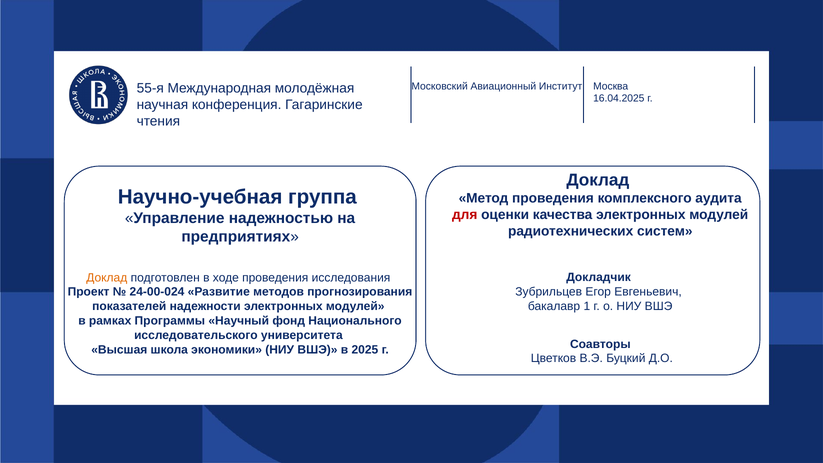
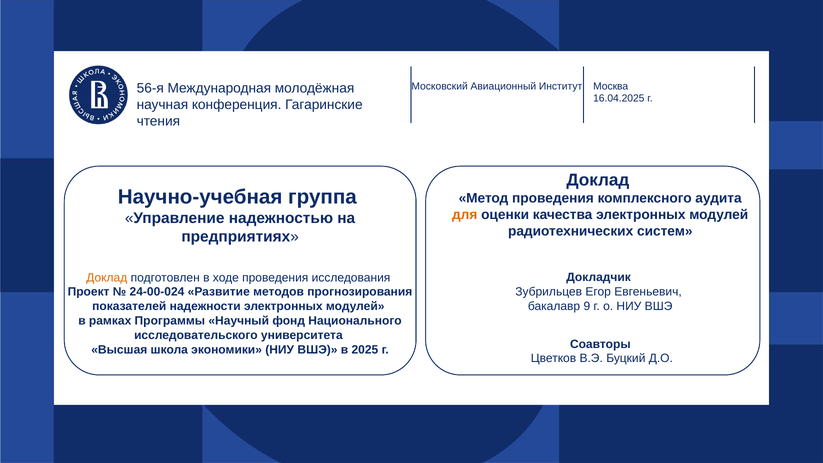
55-я: 55-я -> 56-я (150, 88)
для colour: red -> orange (465, 215)
1: 1 -> 9 (587, 306)
